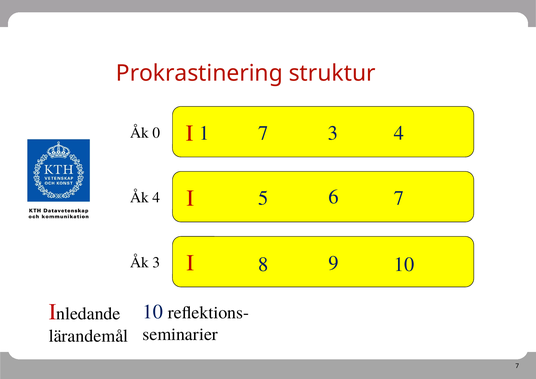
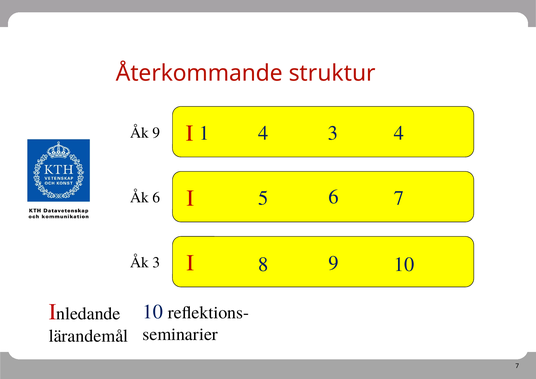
Prokrastinering: Prokrastinering -> Återkommande (199, 73)
1 7: 7 -> 4 (263, 133)
Åk 0: 0 -> 9 (156, 133)
Åk 4: 4 -> 6 (156, 198)
